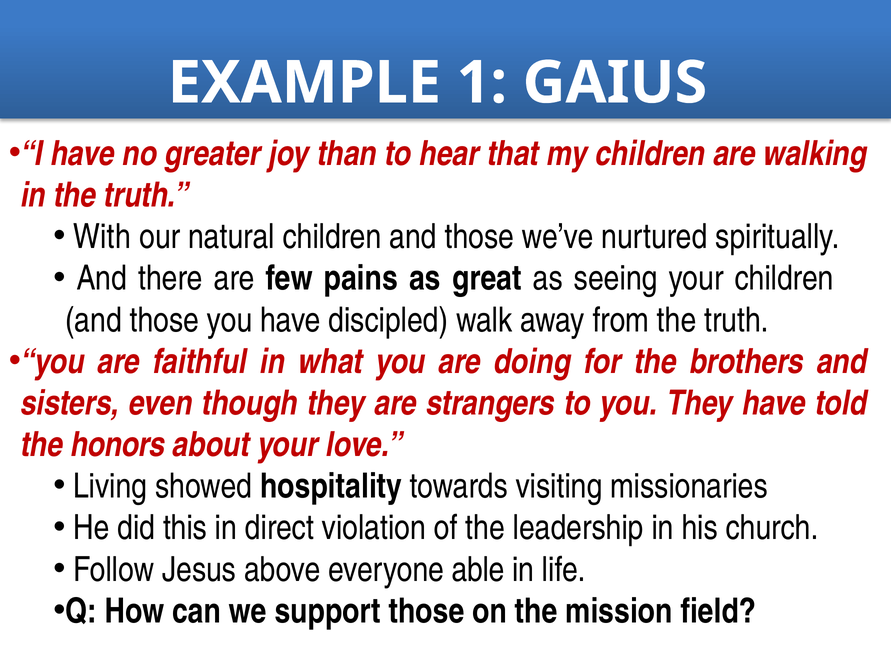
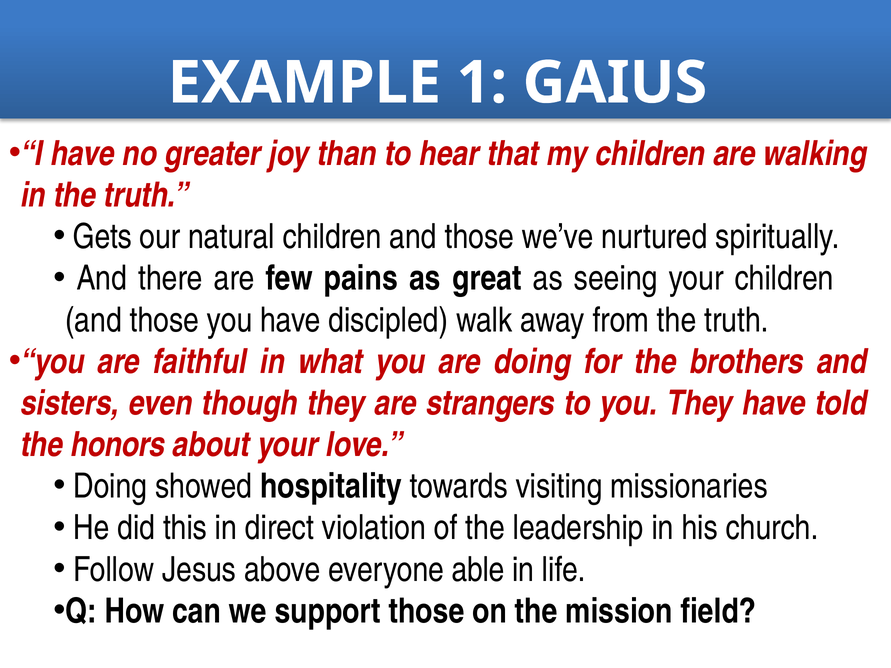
With: With -> Gets (102, 237)
Living: Living -> Doing (110, 487)
